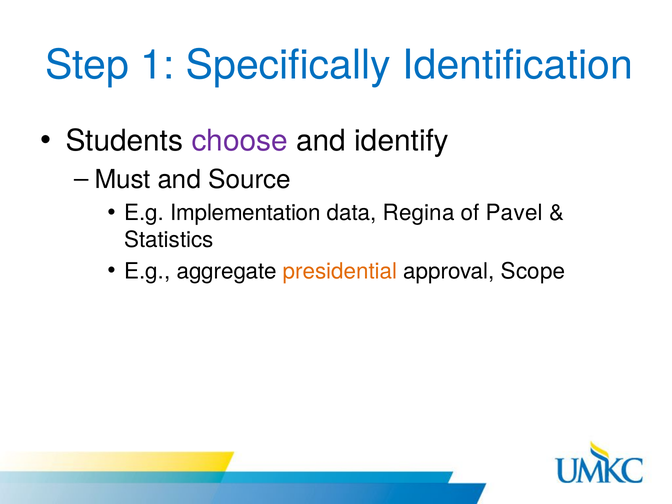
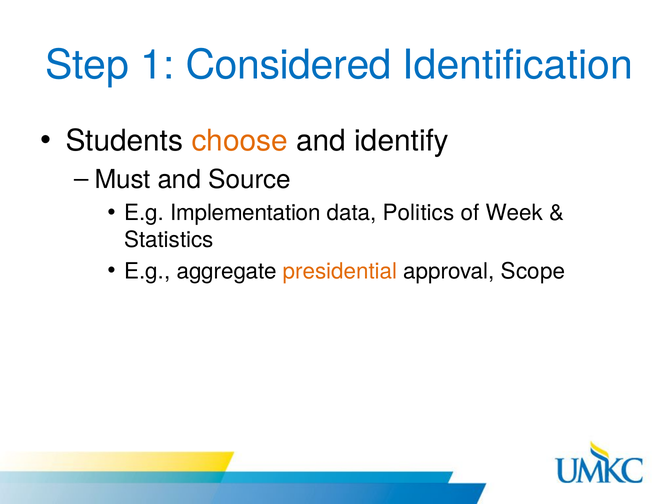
Specifically: Specifically -> Considered (289, 65)
choose colour: purple -> orange (240, 141)
Regina: Regina -> Politics (419, 213)
Pavel: Pavel -> Week (514, 213)
